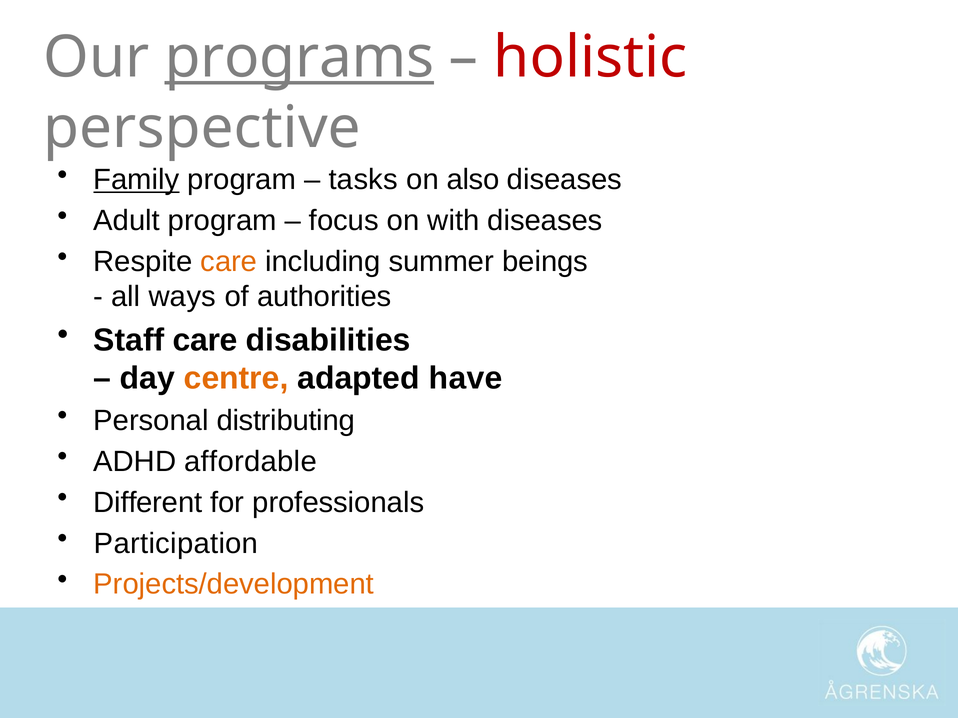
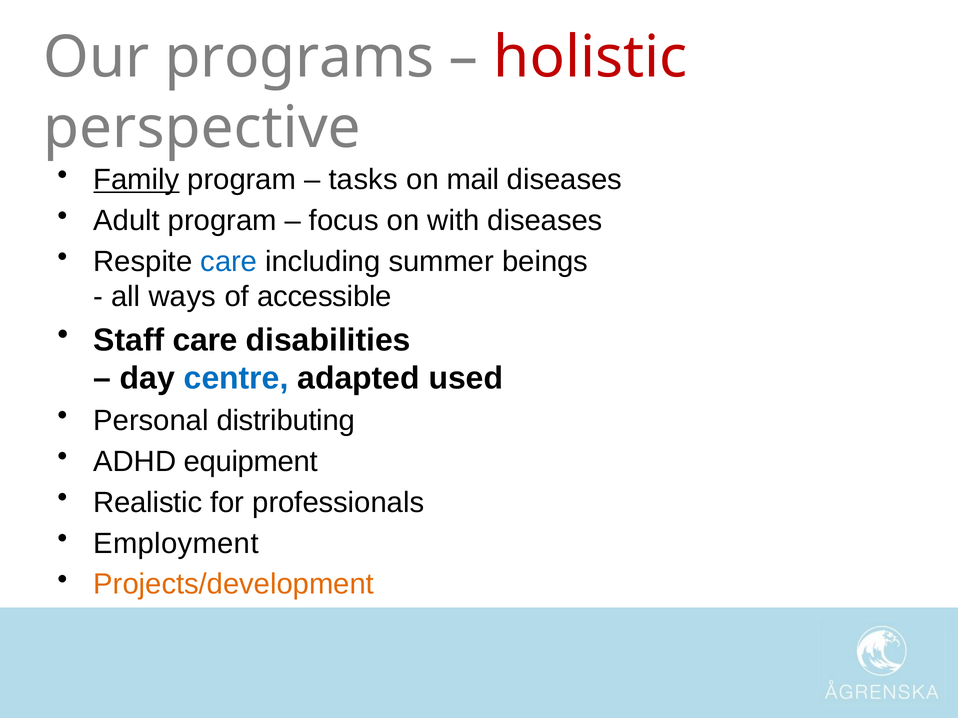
programs underline: present -> none (299, 58)
also: also -> mail (473, 180)
care colour: orange -> blue (229, 262)
authorities: authorities -> accessible (324, 297)
centre colour: orange -> blue (236, 379)
have: have -> used (466, 379)
affordable: affordable -> equipment (251, 462)
Different: Different -> Realistic (148, 503)
Participation: Participation -> Employment (176, 544)
